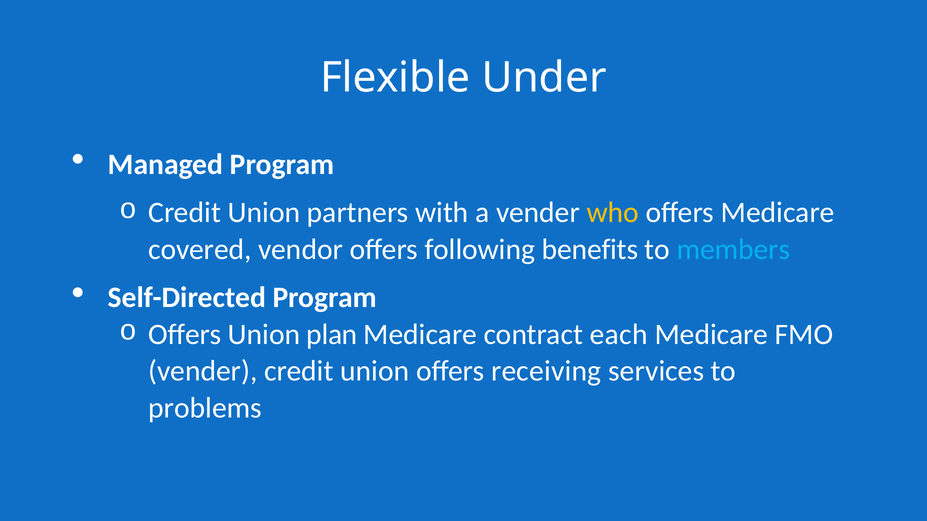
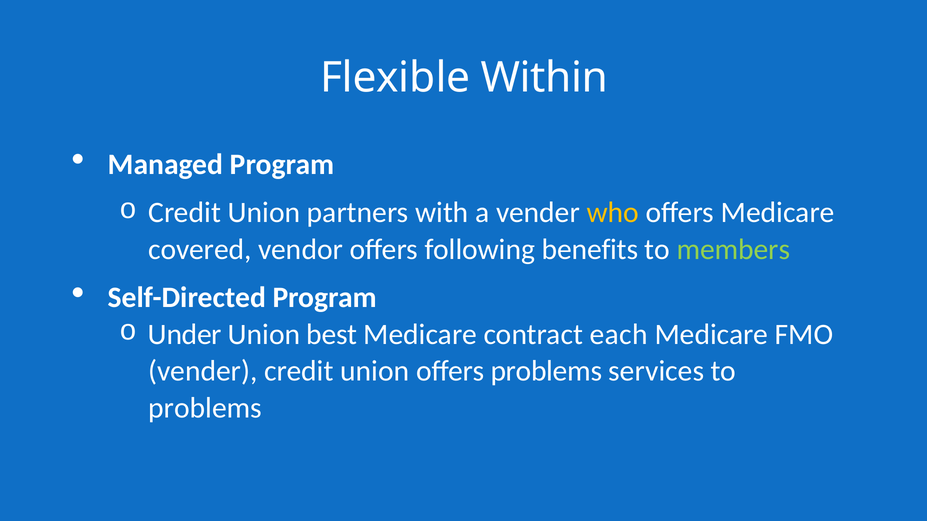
Under: Under -> Within (544, 78)
members colour: light blue -> light green (733, 250)
Offers: Offers -> Under (185, 335)
plan: plan -> best (332, 335)
offers receiving: receiving -> problems (546, 371)
